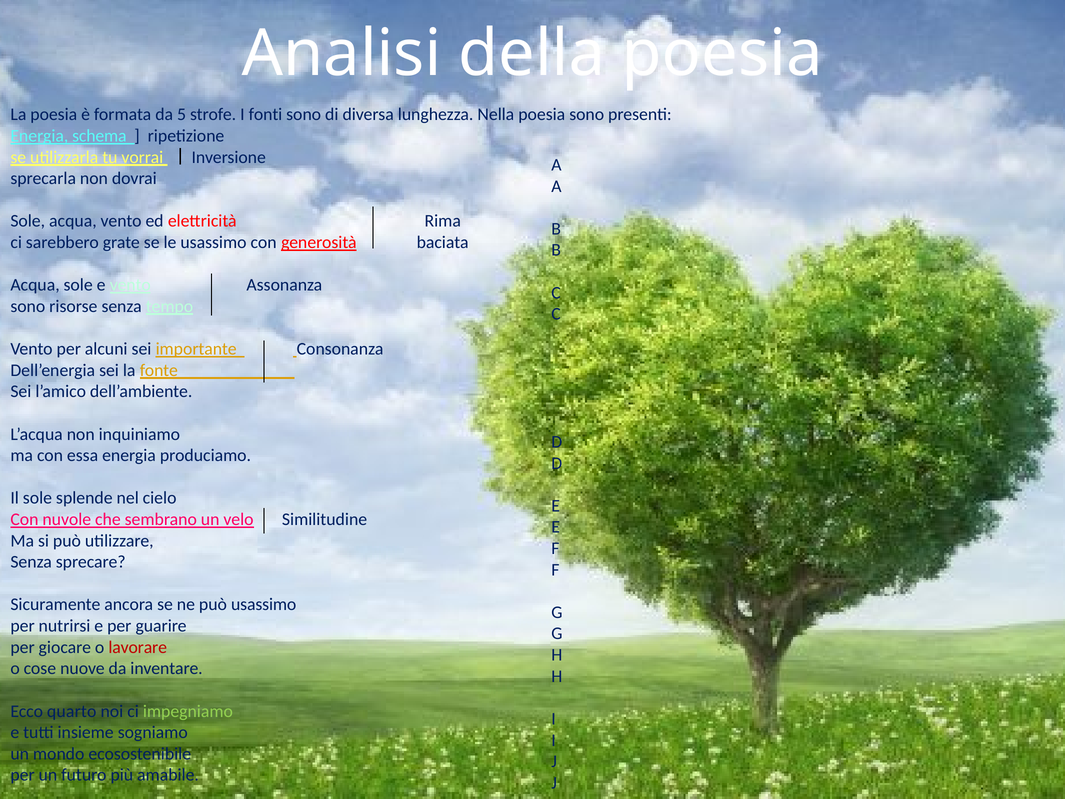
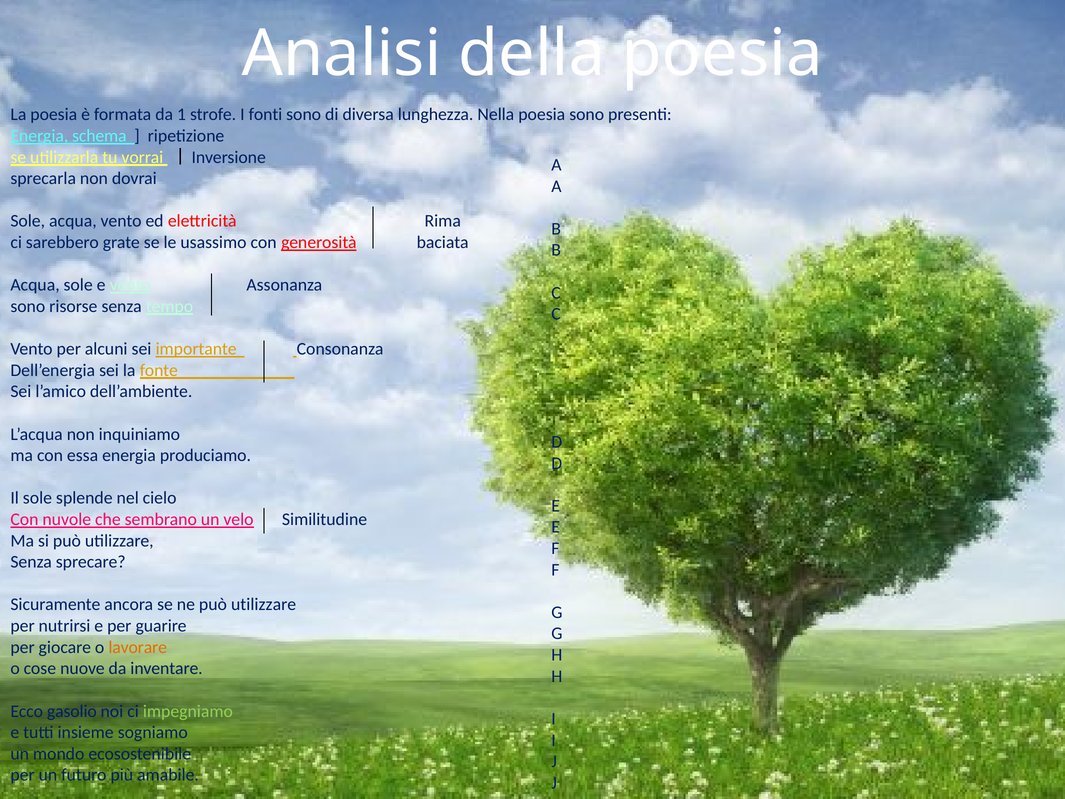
5: 5 -> 1 (182, 115)
ne può usassimo: usassimo -> utilizzare (264, 604)
lavorare colour: red -> orange (138, 647)
quarto: quarto -> gasolio (72, 711)
